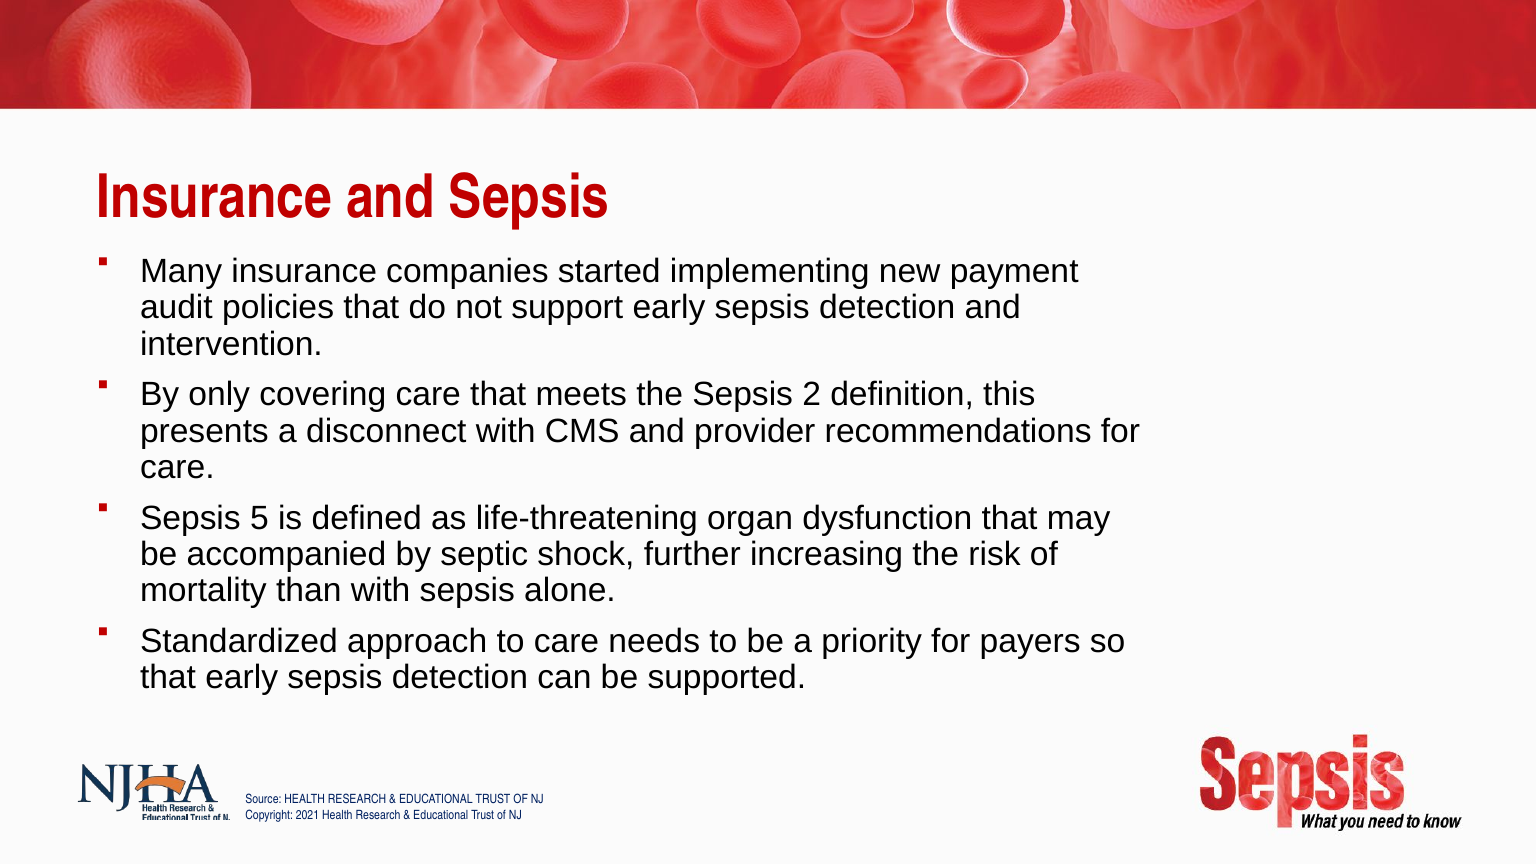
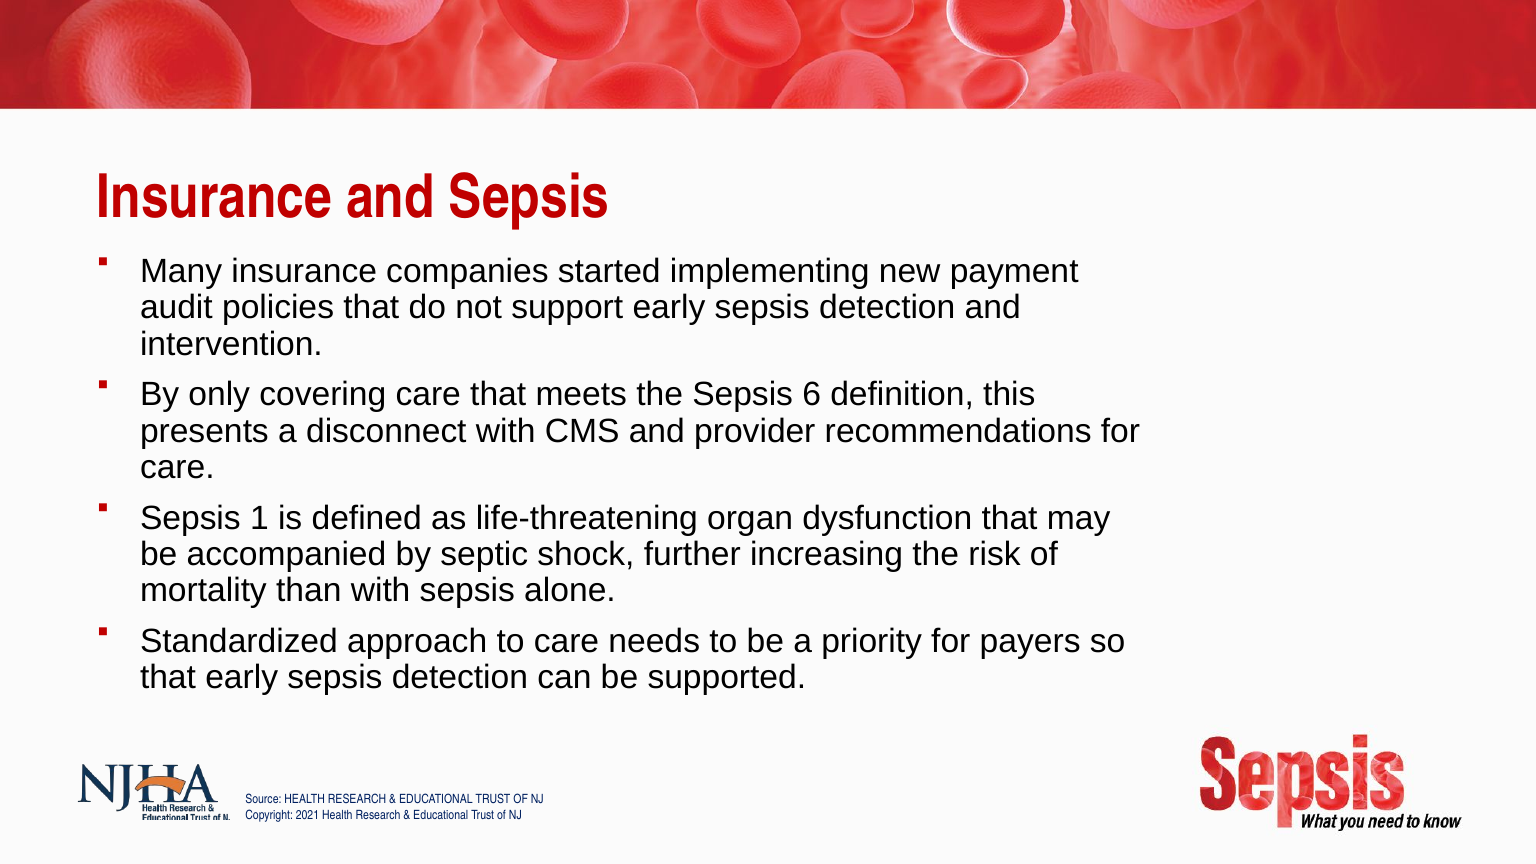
2: 2 -> 6 (812, 395)
5: 5 -> 1 (259, 518)
